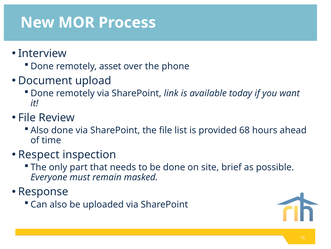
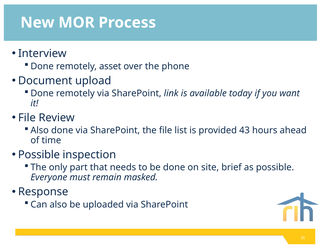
68: 68 -> 43 (245, 130)
Respect: Respect -> Possible (39, 154)
